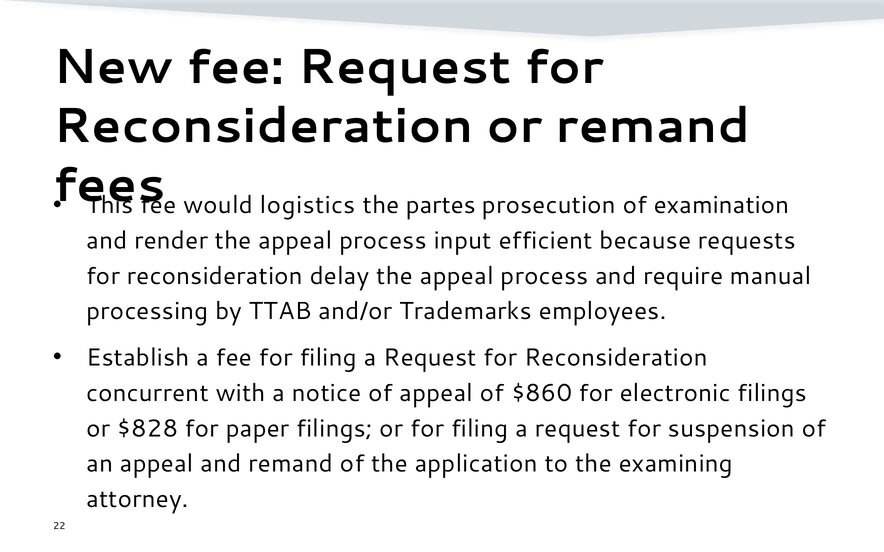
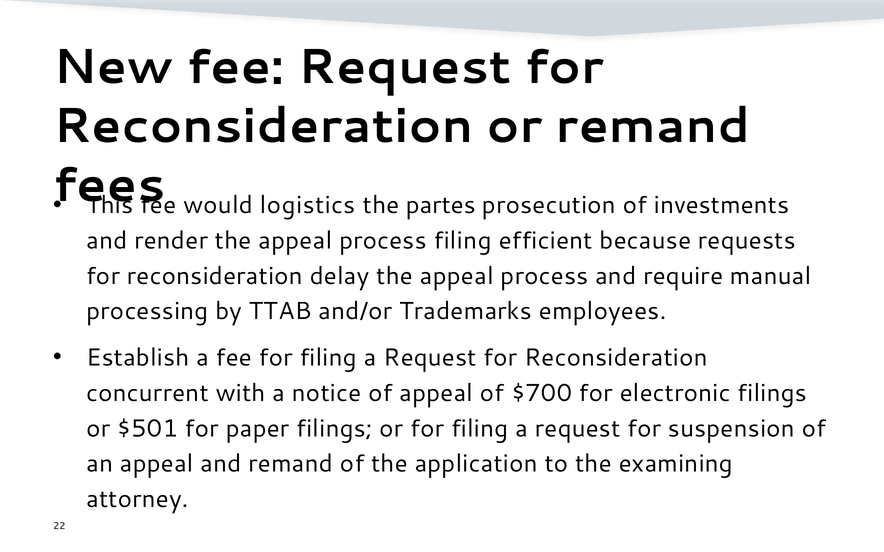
examination: examination -> investments (722, 206)
process input: input -> filing (463, 241)
$860: $860 -> $700 (542, 393)
$828: $828 -> $501 (148, 429)
